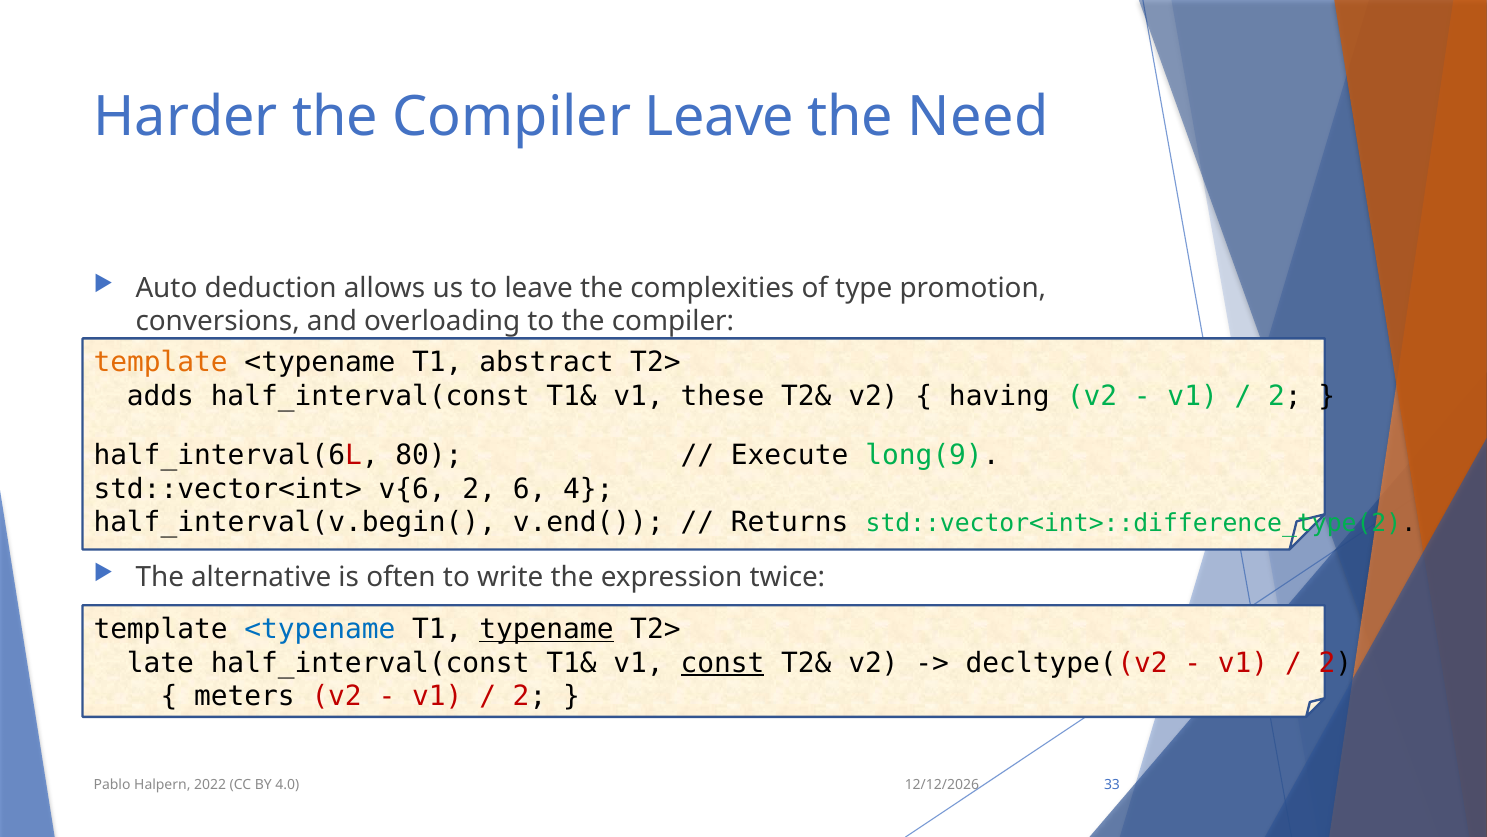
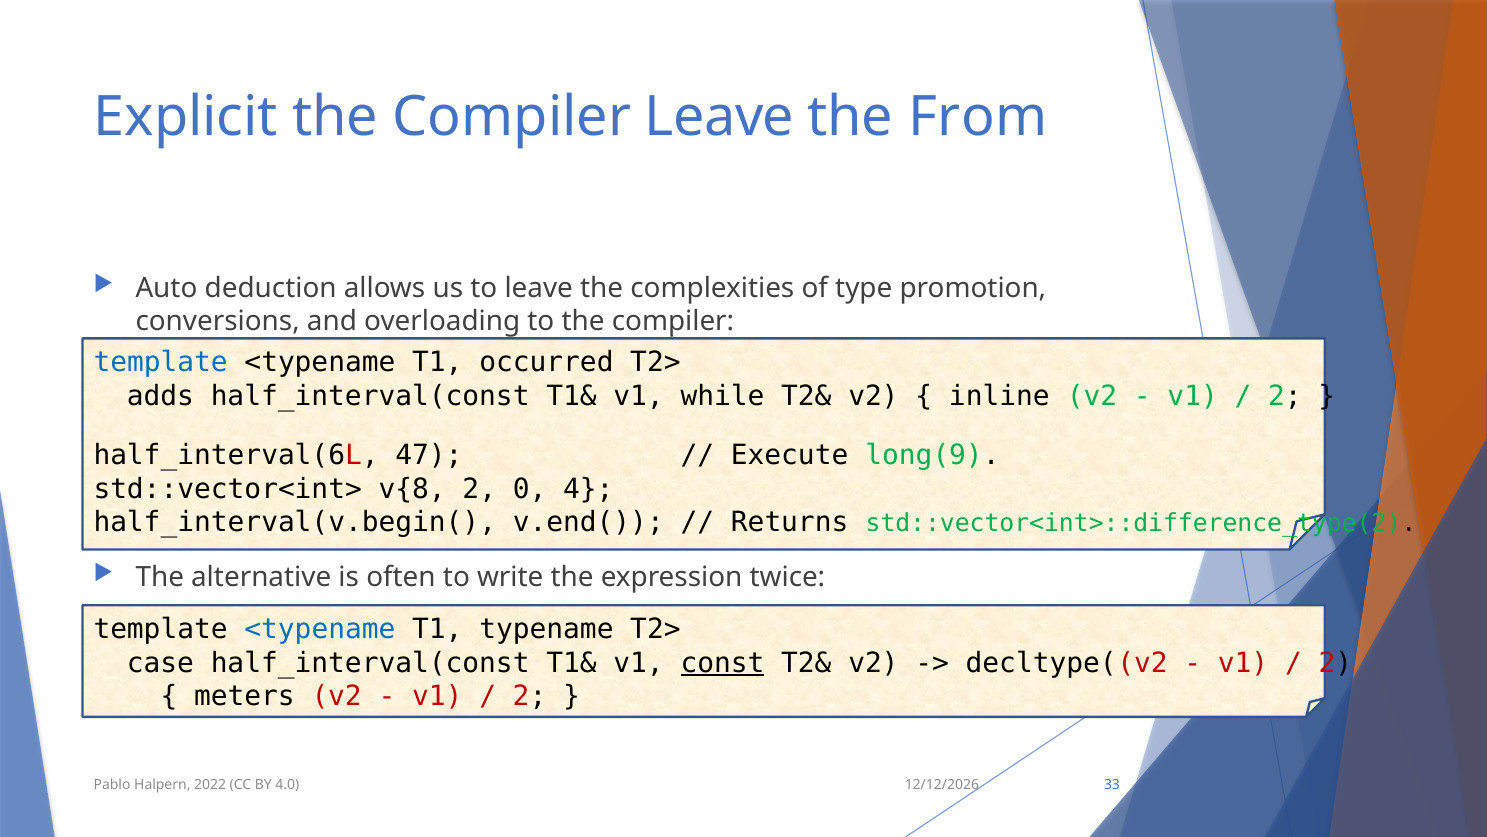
Harder: Harder -> Explicit (186, 117)
Need: Need -> From (978, 117)
template colour: orange -> blue (161, 362)
abstract: abstract -> occurred (546, 362)
these: these -> while (722, 396)
having: having -> inline (999, 396)
80: 80 -> 47 (429, 455)
v{6: v{6 -> v{8 (412, 489)
6: 6 -> 0 (530, 489)
typename underline: present -> none (546, 629)
late: late -> case (160, 662)
